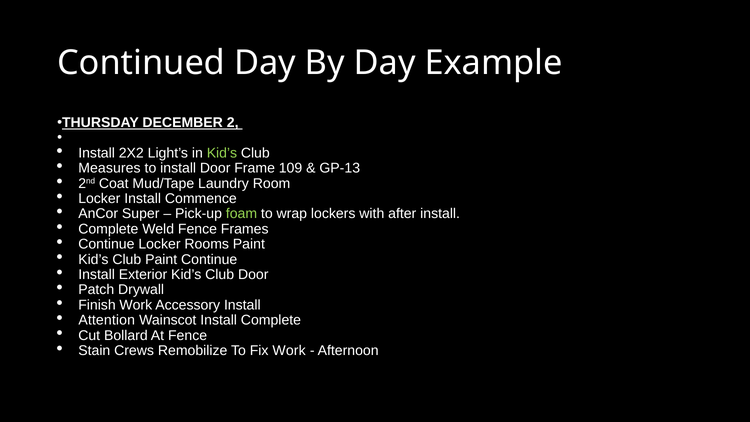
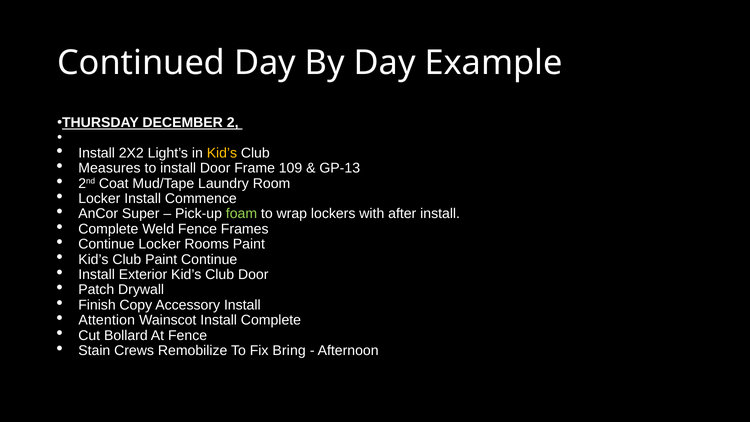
Kid’s colour: light green -> yellow (222, 153)
Finish Work: Work -> Copy (136, 305)
Fix Work: Work -> Bring (289, 351)
